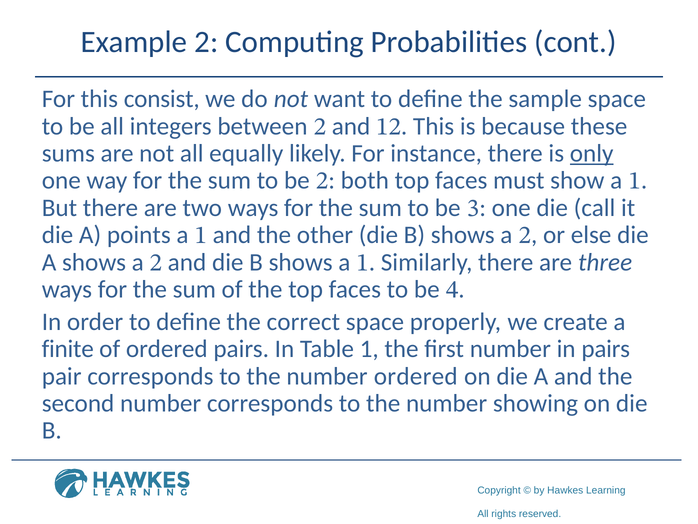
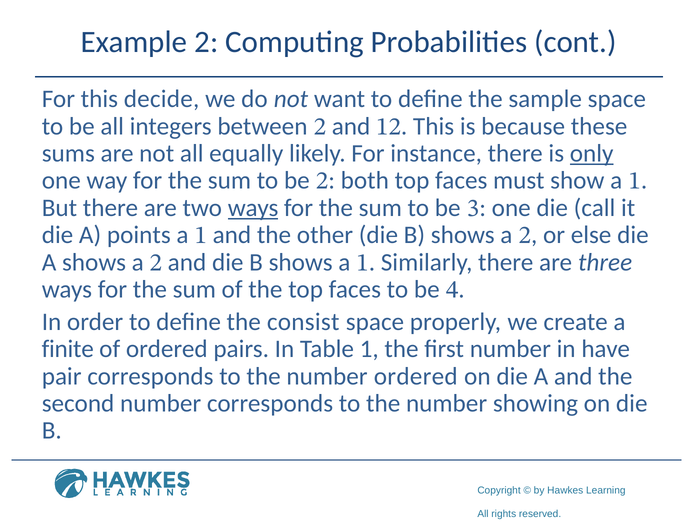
consist: consist -> decide (162, 99)
ways underline: none -> present (253, 208)
correct: correct -> consist (303, 321)
in pairs: pairs -> have (606, 349)
